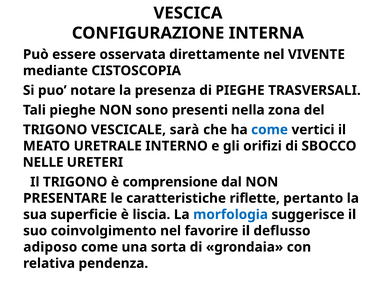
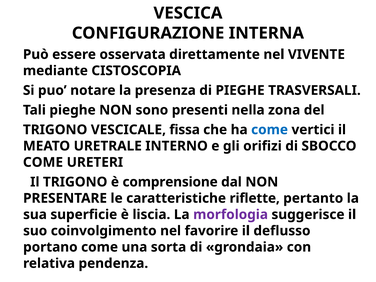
sarà: sarà -> fissa (185, 130)
NELLE: NELLE -> COME (43, 162)
morfologia colour: blue -> purple (231, 215)
adiposo: adiposo -> portano (50, 247)
